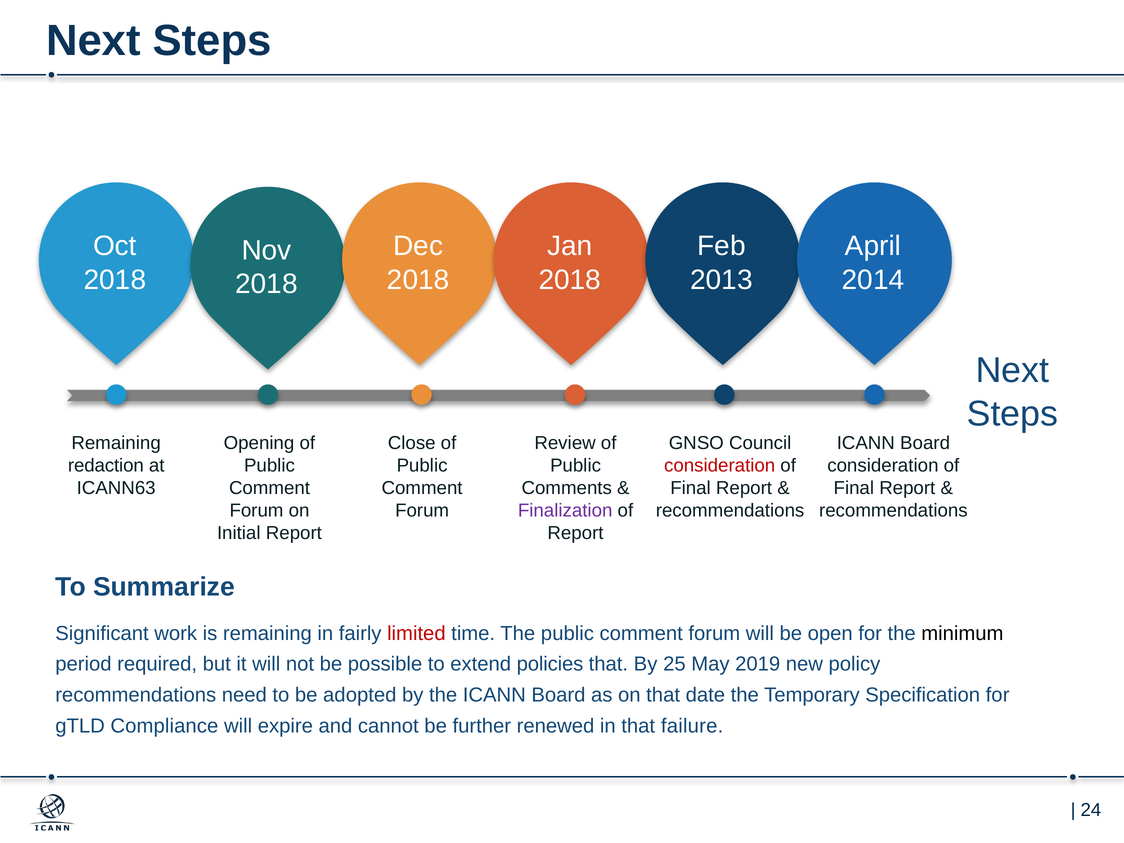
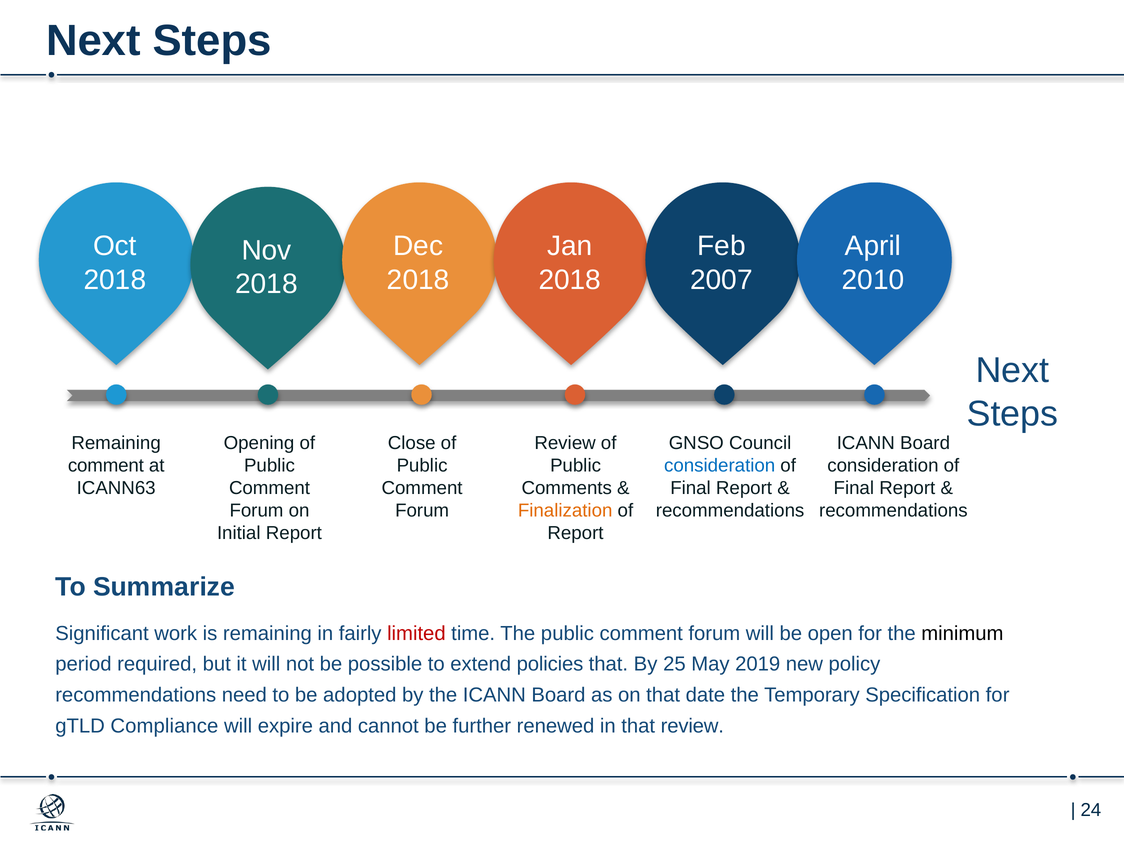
2013: 2013 -> 2007 (721, 280)
2014: 2014 -> 2010 (873, 280)
redaction: redaction -> comment (106, 465)
consideration colour: red -> blue (720, 465)
Finalization colour: purple -> orange (565, 510)
that failure: failure -> review (692, 726)
